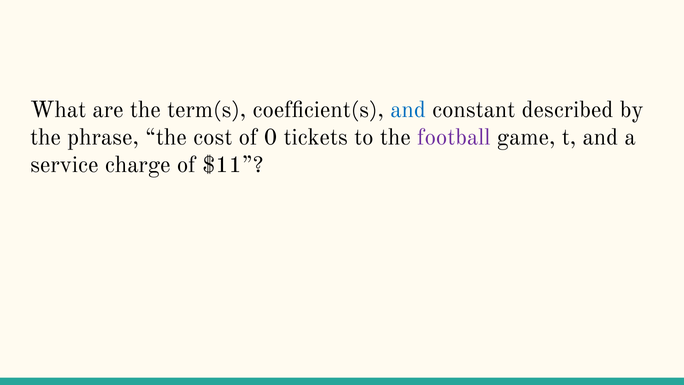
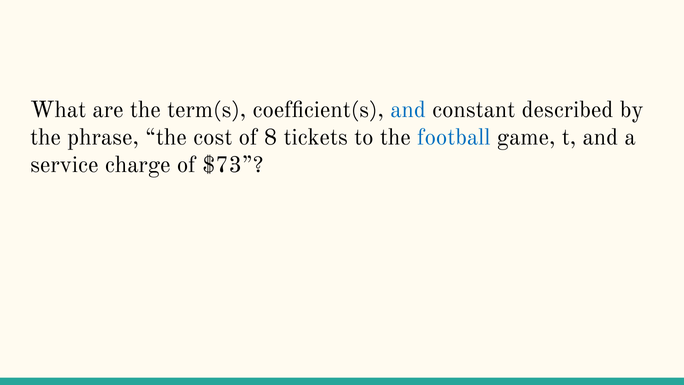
0: 0 -> 8 (271, 137)
football colour: purple -> blue (454, 137)
$11: $11 -> $73 (233, 164)
